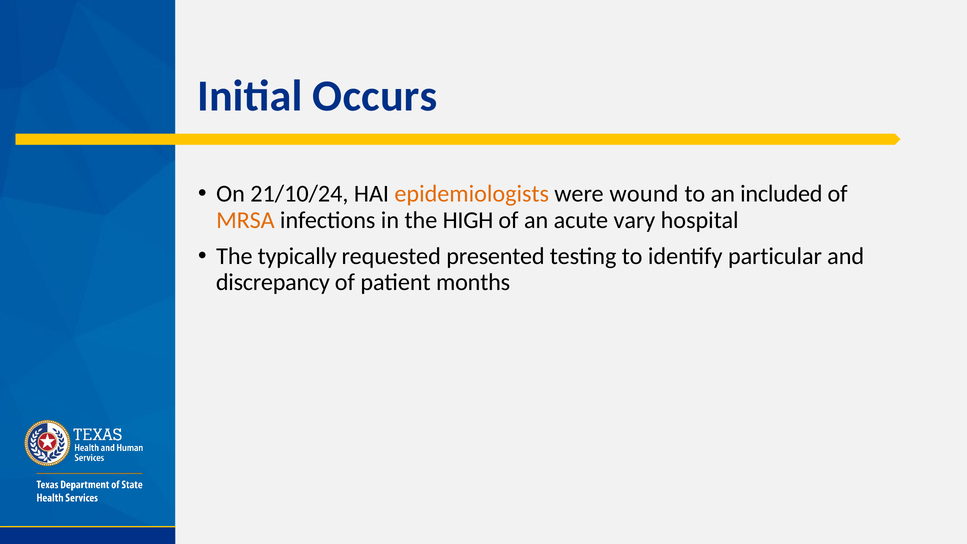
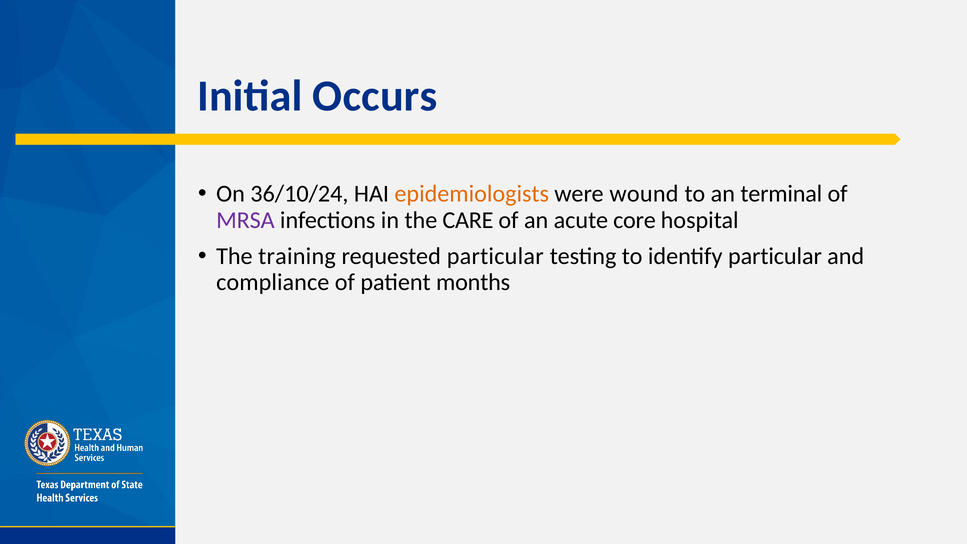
21/10/24: 21/10/24 -> 36/10/24 (299, 194)
included: included -> terminal (781, 194)
MRSA colour: orange -> purple (245, 220)
HIGH: HIGH -> CARE (468, 220)
vary: vary -> core (634, 220)
typically: typically -> training (297, 256)
requested presented: presented -> particular (495, 256)
discrepancy: discrepancy -> compliance (273, 282)
